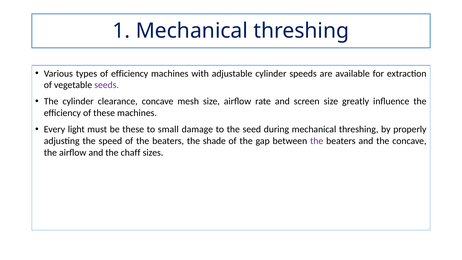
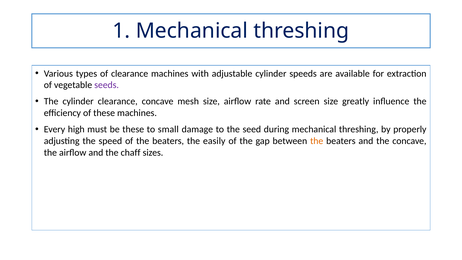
of efficiency: efficiency -> clearance (130, 73)
light: light -> high (76, 129)
shade: shade -> easily (214, 141)
the colour: purple -> orange (317, 141)
